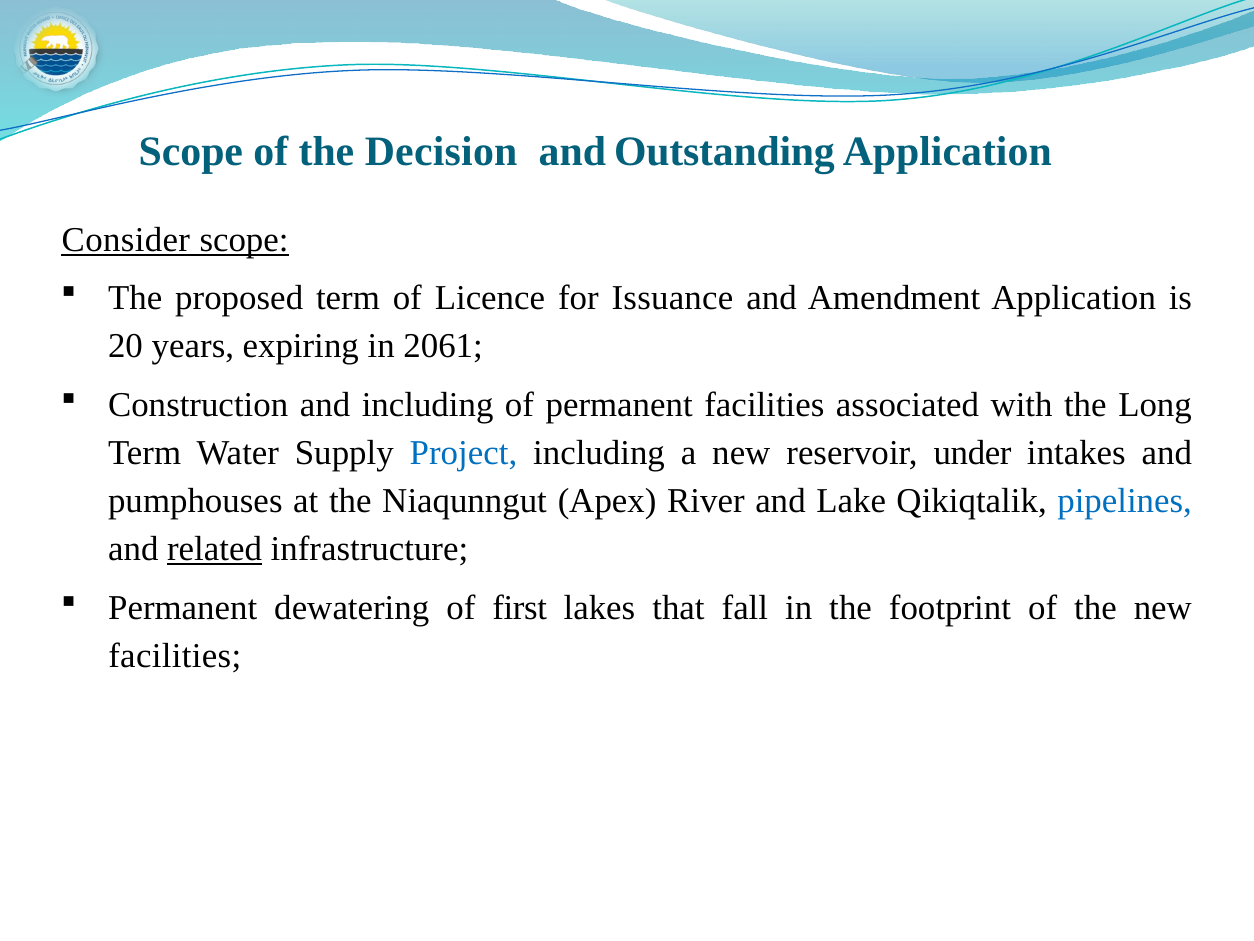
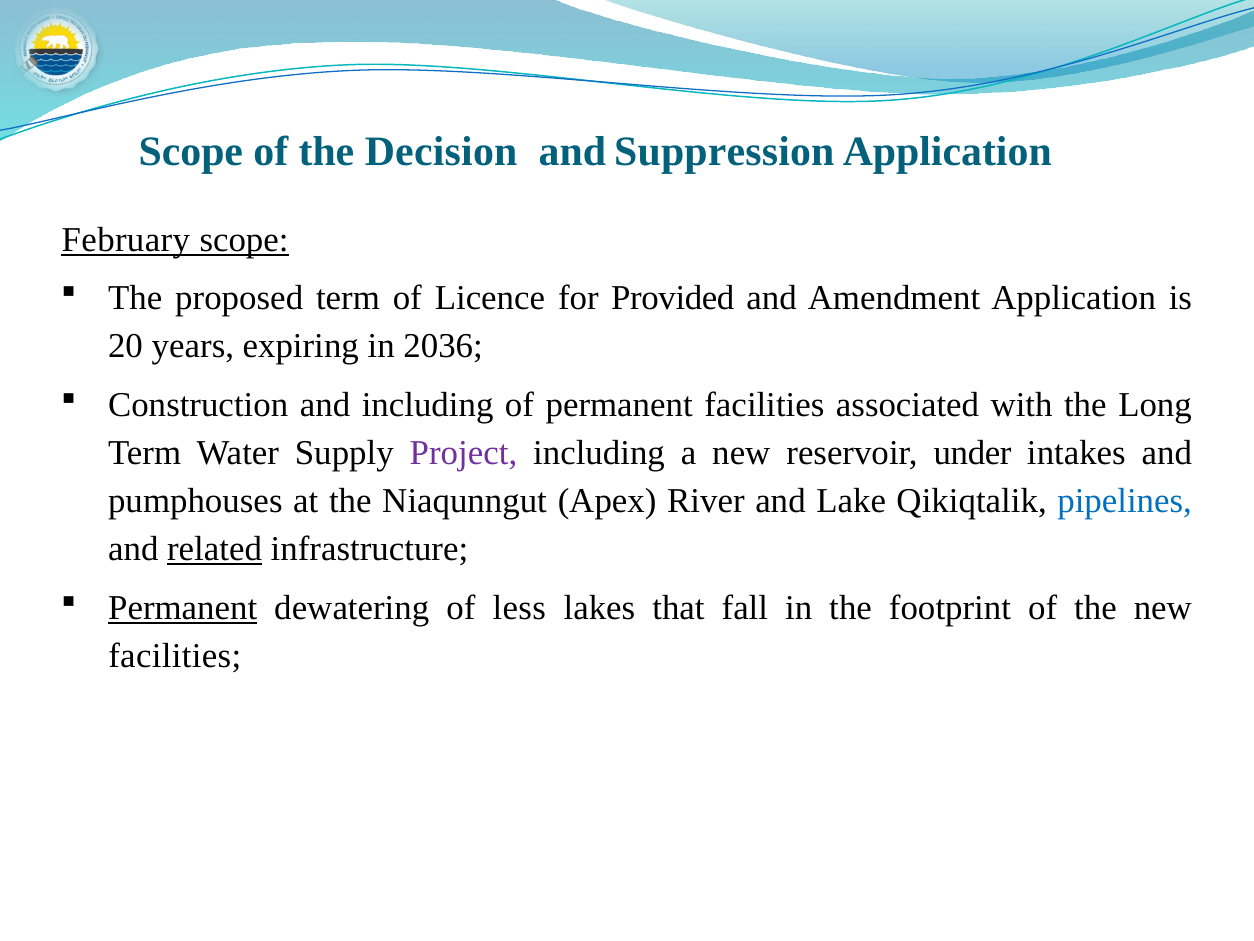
Outstanding: Outstanding -> Suppression (724, 152)
Consider: Consider -> February (126, 239)
Issuance: Issuance -> Provided (673, 298)
2061: 2061 -> 2036 (443, 346)
Project colour: blue -> purple (463, 453)
Permanent underline: none -> present (183, 607)
first: first -> less (519, 607)
